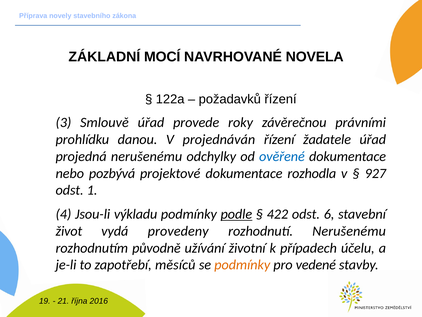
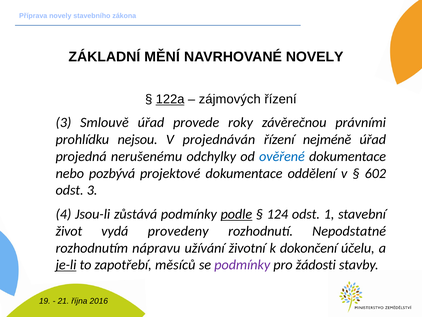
MOCÍ: MOCÍ -> MĚNÍ (162, 57)
NAVRHOVANÉ NOVELA: NOVELA -> NOVELY (315, 57)
122a underline: none -> present (170, 99)
požadavků: požadavků -> zájmových (230, 99)
danou: danou -> nejsou (138, 139)
žadatele: žadatele -> nejméně (327, 139)
rozhodla: rozhodla -> oddělení (312, 173)
927: 927 -> 602 (375, 173)
odst 1: 1 -> 3 (92, 190)
výkladu: výkladu -> zůstává (136, 214)
422: 422 -> 124 (277, 214)
6: 6 -> 1 (329, 214)
rozhodnutí Nerušenému: Nerušenému -> Nepodstatné (349, 231)
původně: původně -> nápravu (156, 248)
případech: případech -> dokončení (309, 248)
je-li underline: none -> present (66, 265)
podmínky colour: orange -> purple (242, 265)
vedené: vedené -> žádosti (316, 265)
